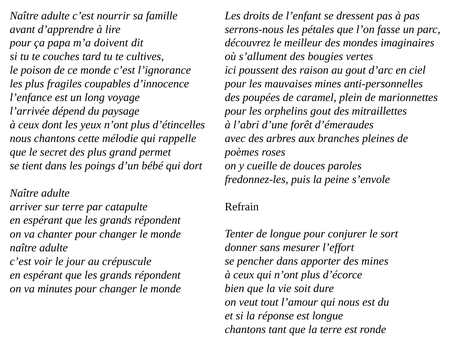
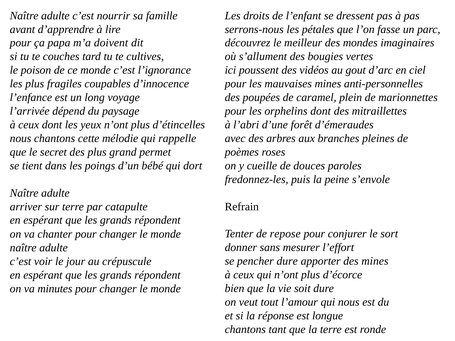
raison: raison -> vidéos (314, 70)
orphelins gout: gout -> dont (321, 111)
de longue: longue -> repose (285, 234)
pencher dans: dans -> dure (287, 261)
